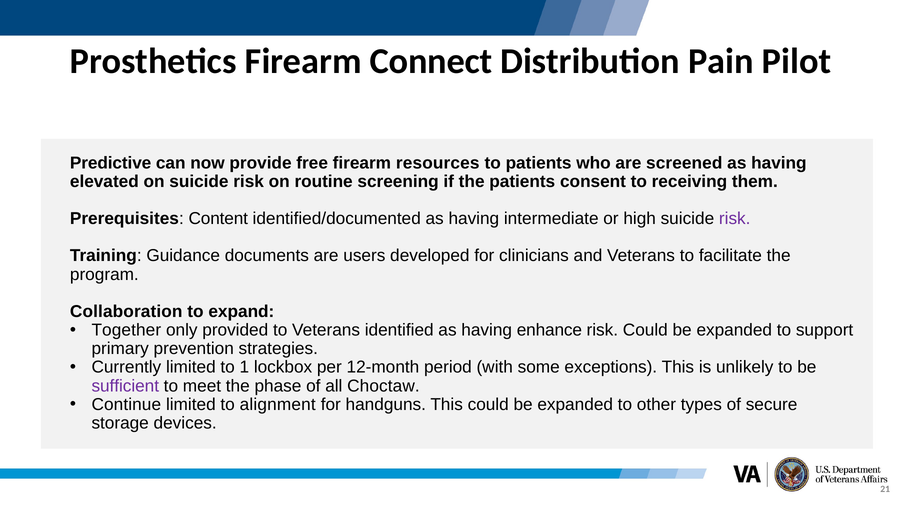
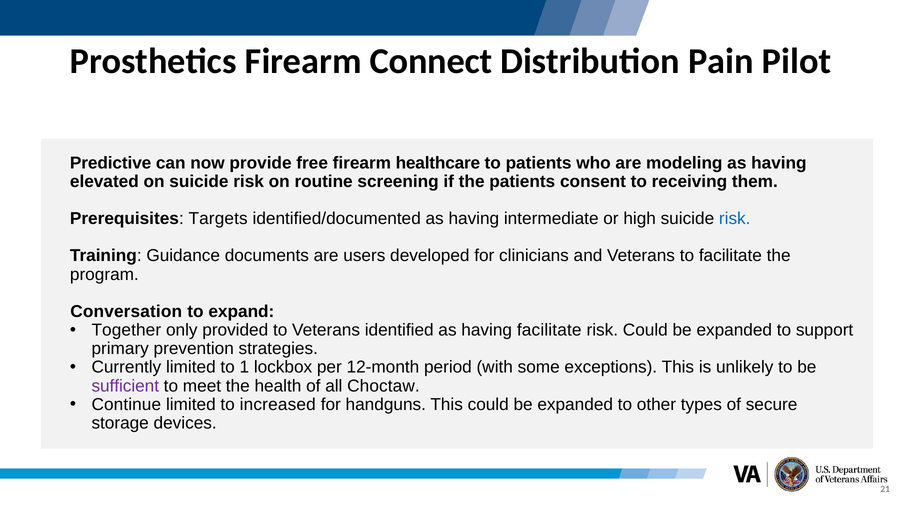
resources: resources -> healthcare (438, 163)
screened: screened -> modeling (684, 163)
Content: Content -> Targets (218, 219)
risk colour: purple -> blue (735, 219)
Collaboration: Collaboration -> Conversation (126, 312)
having enhance: enhance -> facilitate (549, 330)
phase: phase -> health (278, 386)
alignment: alignment -> increased (278, 405)
